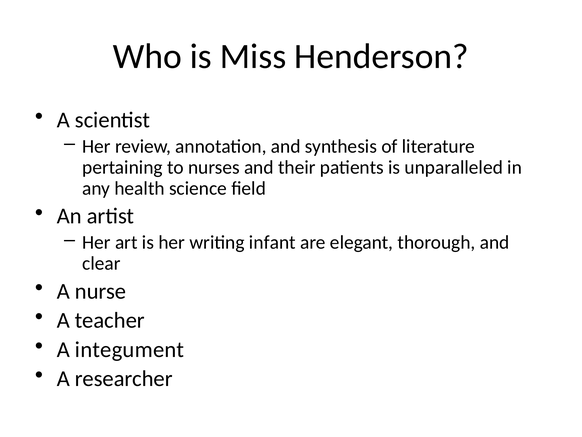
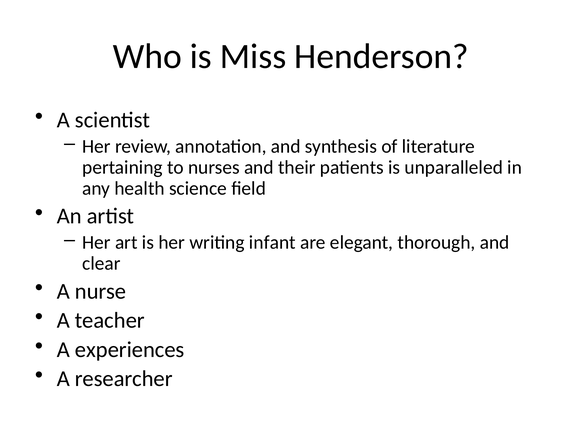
integument: integument -> experiences (130, 349)
